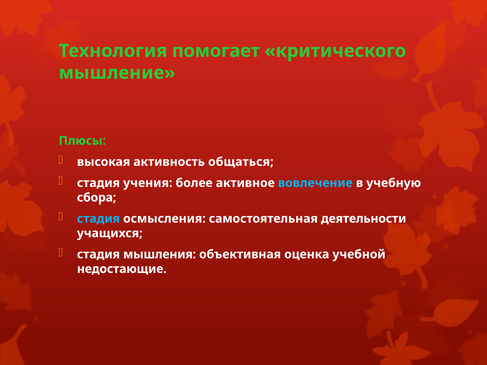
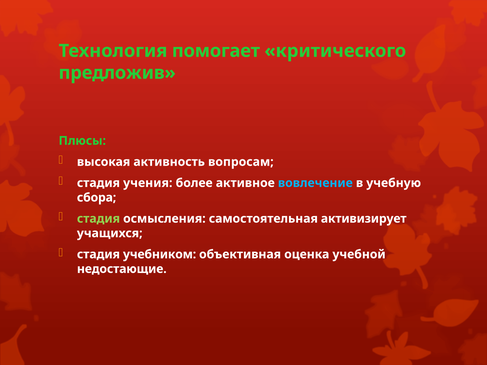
мышление: мышление -> предложив (117, 73)
общаться: общаться -> вопросам (241, 162)
стадия colour: light blue -> light green (98, 219)
деятельности: деятельности -> активизирует (364, 219)
мышления: мышления -> учебником (160, 254)
